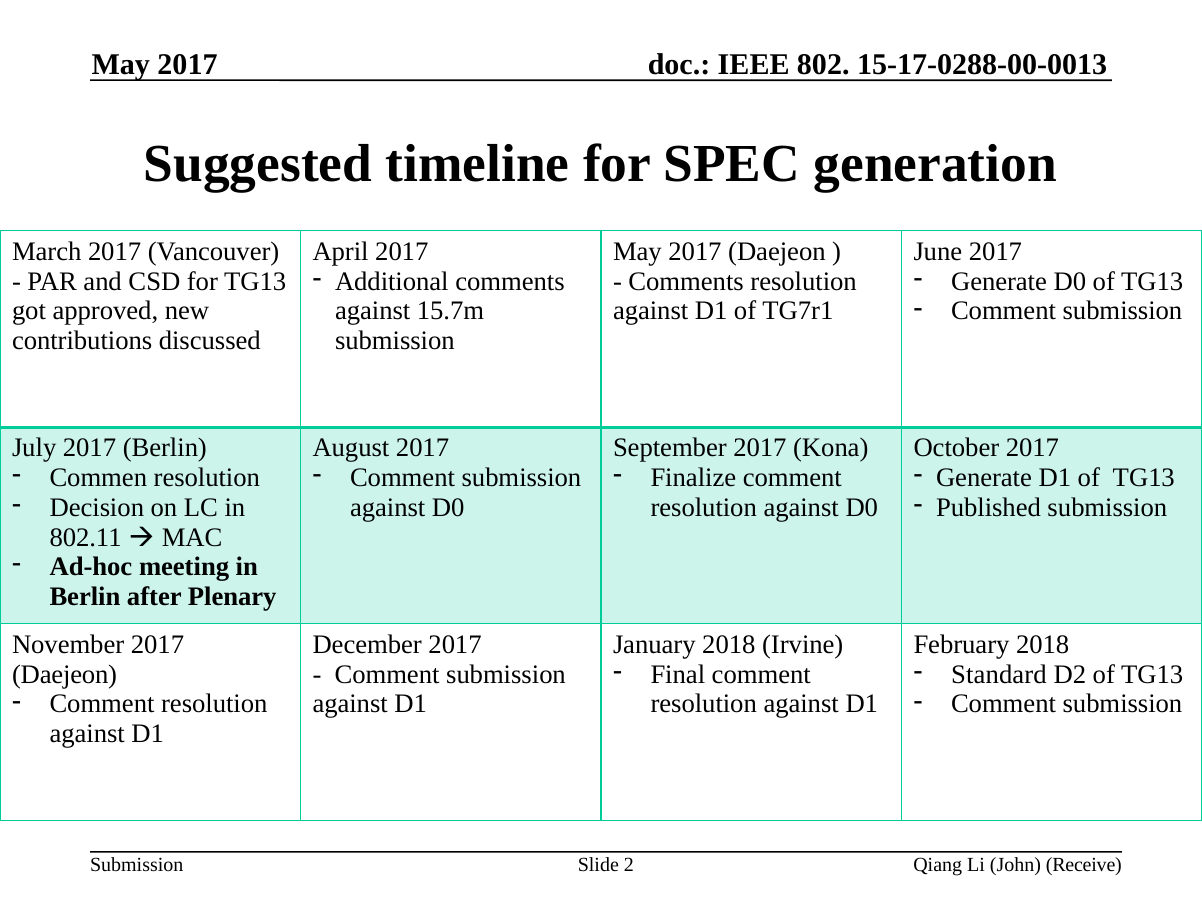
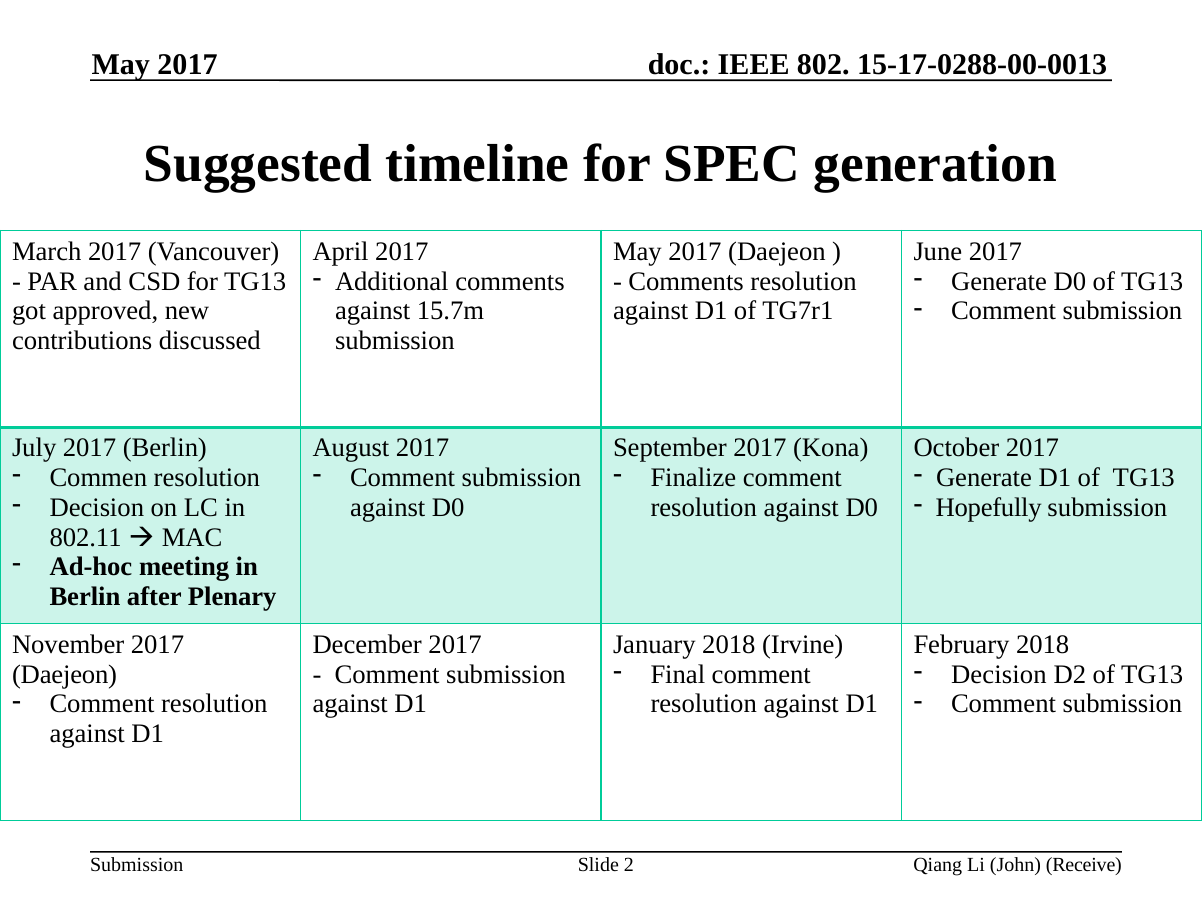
Published: Published -> Hopefully (989, 507)
Standard: Standard -> Decision (999, 674)
